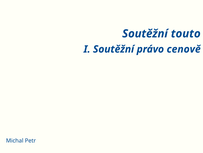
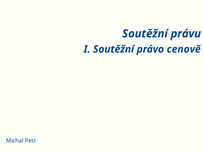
touto: touto -> právu (186, 33)
